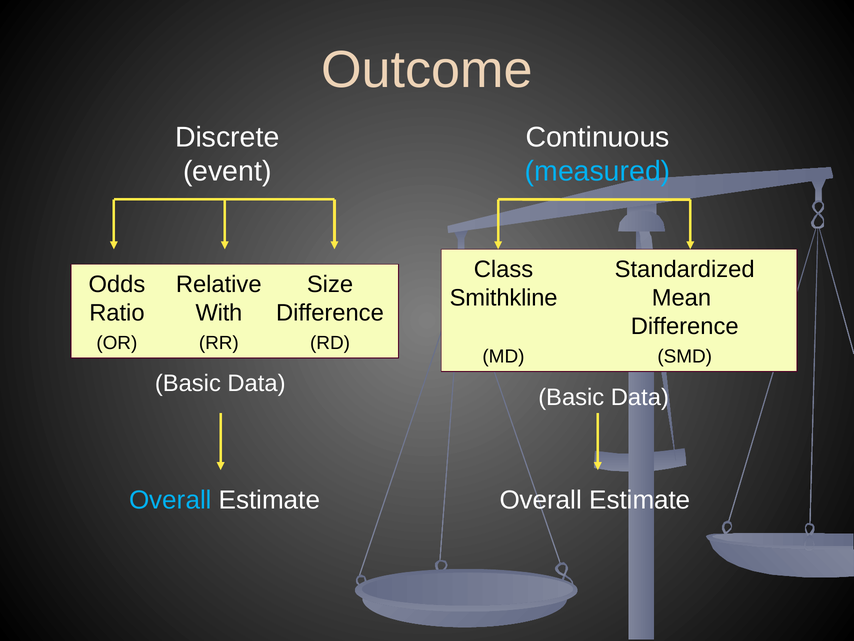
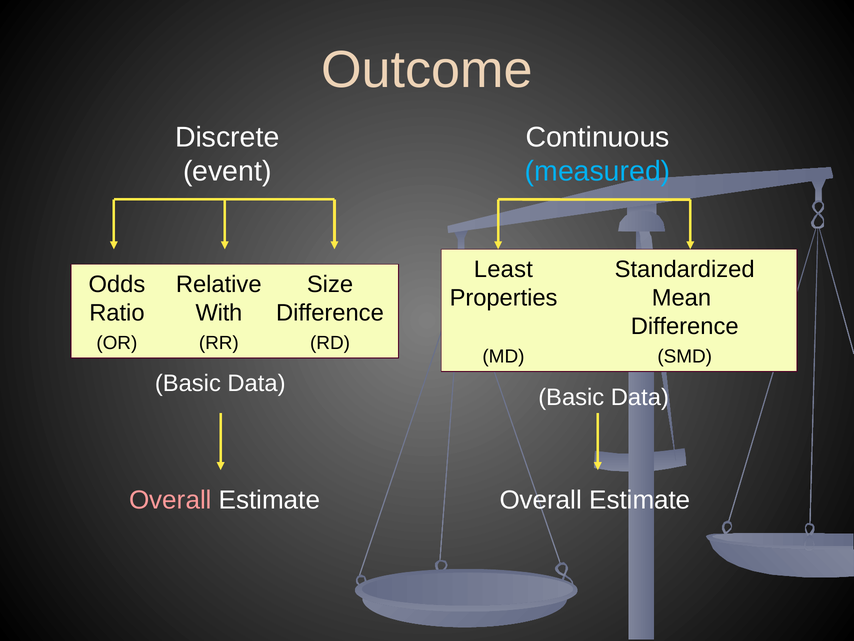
Class: Class -> Least (503, 269)
Smithkline: Smithkline -> Properties (504, 298)
Overall colour: light blue -> pink (170, 500)
